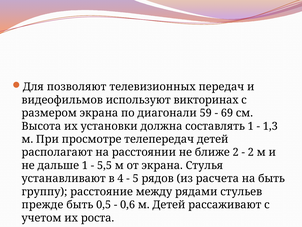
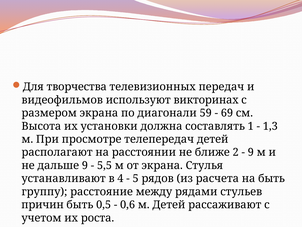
позволяют: позволяют -> творчества (77, 87)
2: 2 -> 9 (251, 152)
дальше 1: 1 -> 9 (85, 165)
прежде: прежде -> причин (43, 204)
